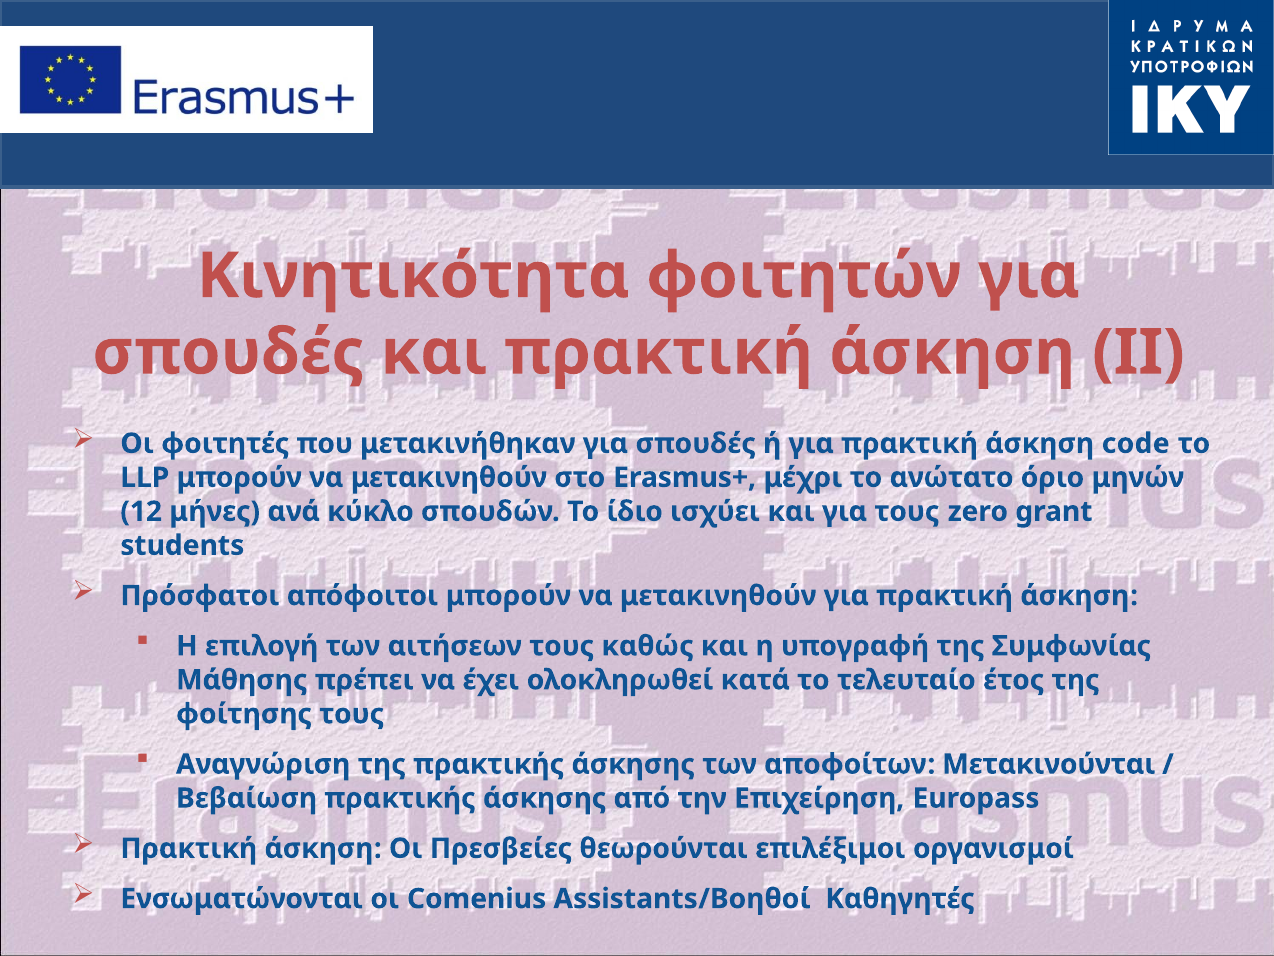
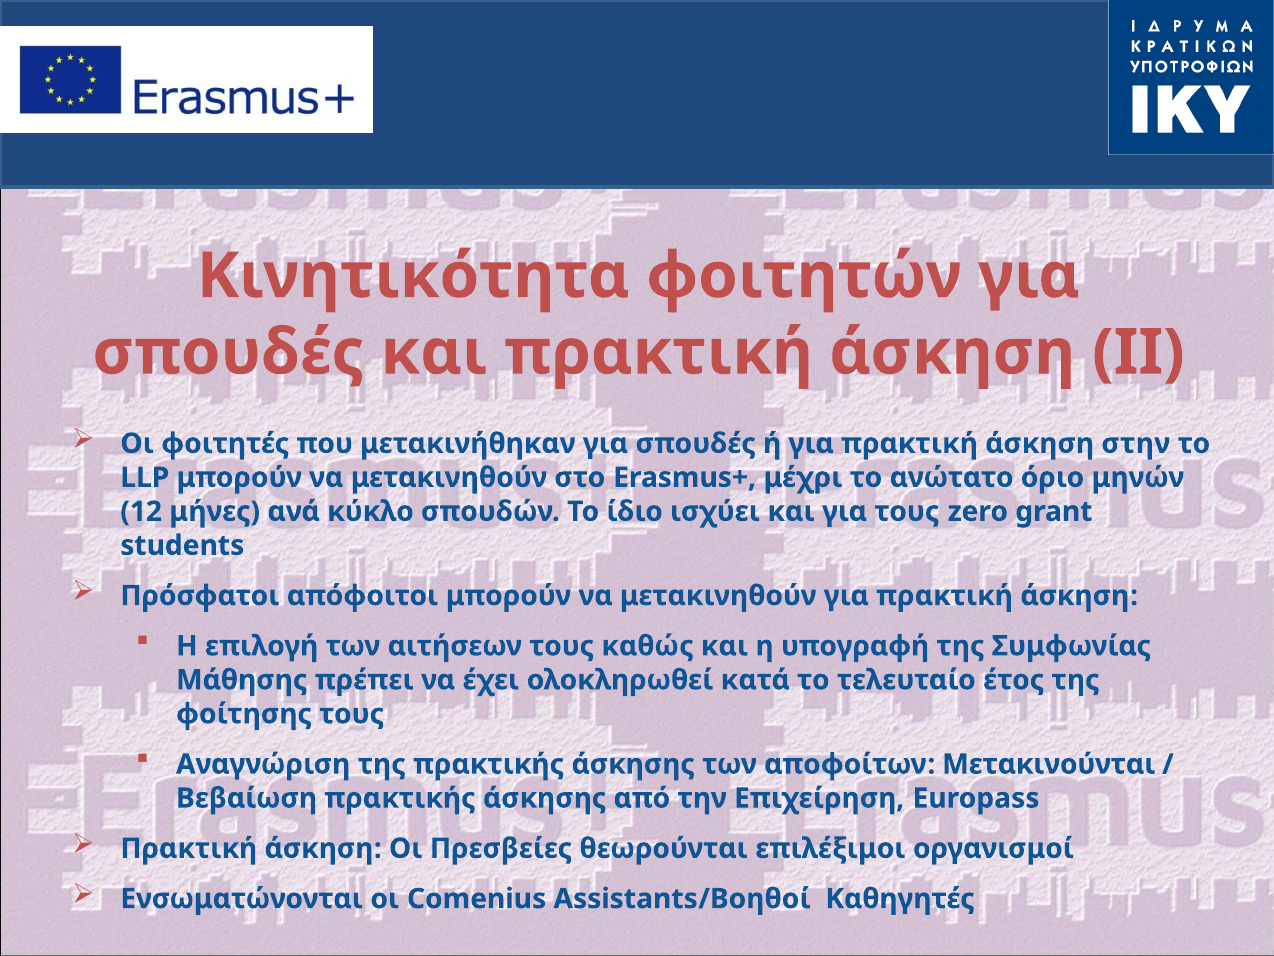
code: code -> στην (1136, 443)
